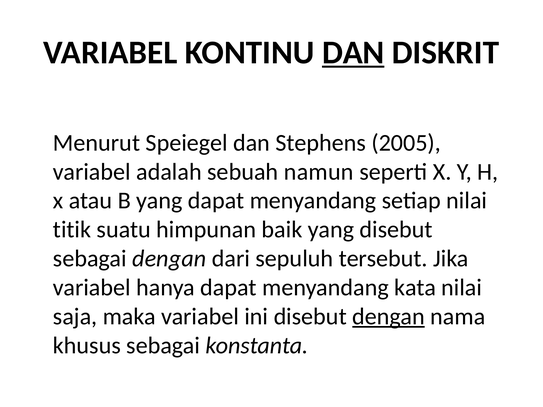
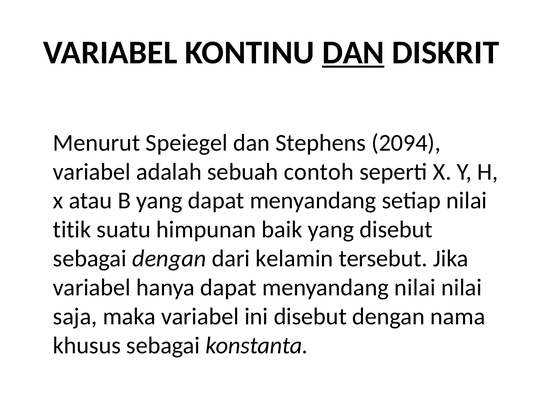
2005: 2005 -> 2094 (406, 143)
namun: namun -> contoh (319, 172)
sepuluh: sepuluh -> kelamin (294, 259)
menyandang kata: kata -> nilai (415, 288)
dengan underline: present -> none (389, 317)
